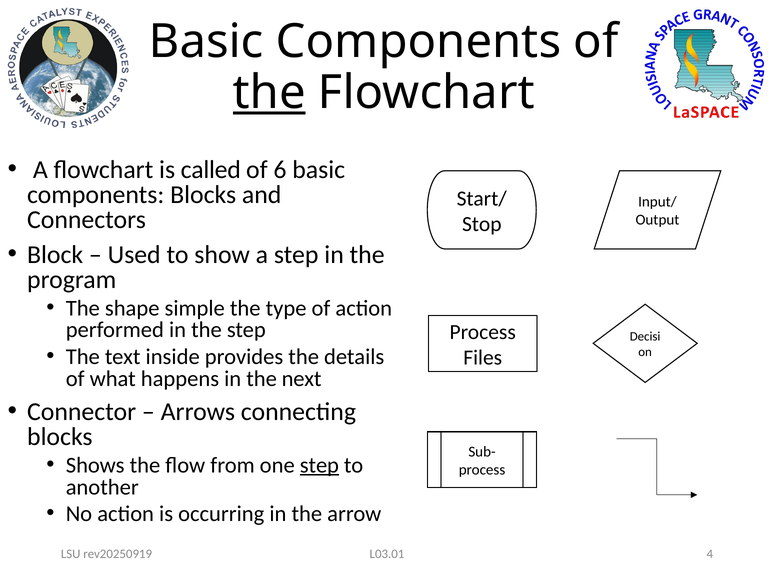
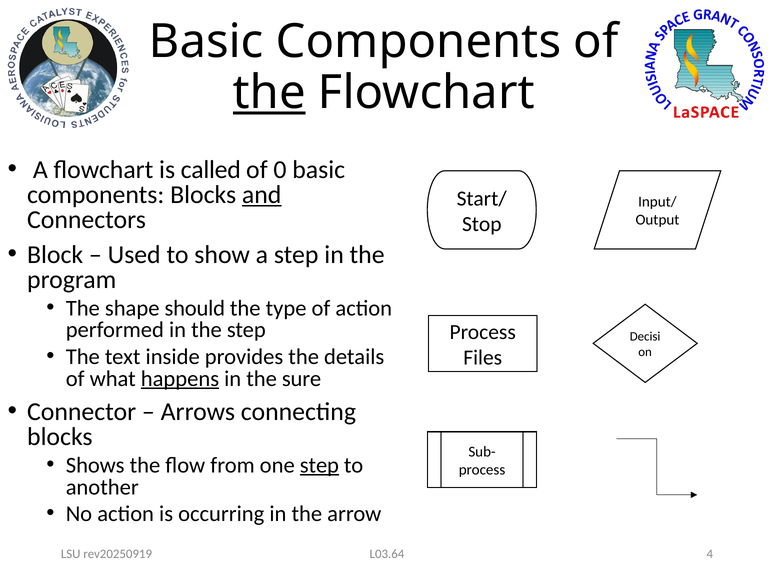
6: 6 -> 0 (280, 170)
and underline: none -> present (262, 195)
simple: simple -> should (195, 308)
happens underline: none -> present (180, 379)
next: next -> sure (302, 379)
L03.01: L03.01 -> L03.64 (387, 554)
